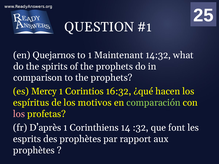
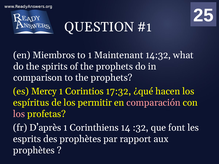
Quejarnos: Quejarnos -> Miembros (54, 55)
16:32: 16:32 -> 17:32 (119, 92)
motivos: motivos -> permitir (95, 103)
comparación colour: light green -> pink (153, 103)
